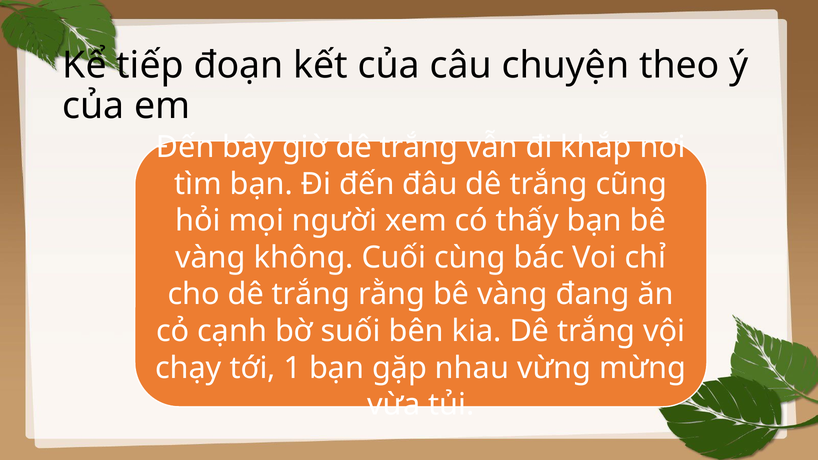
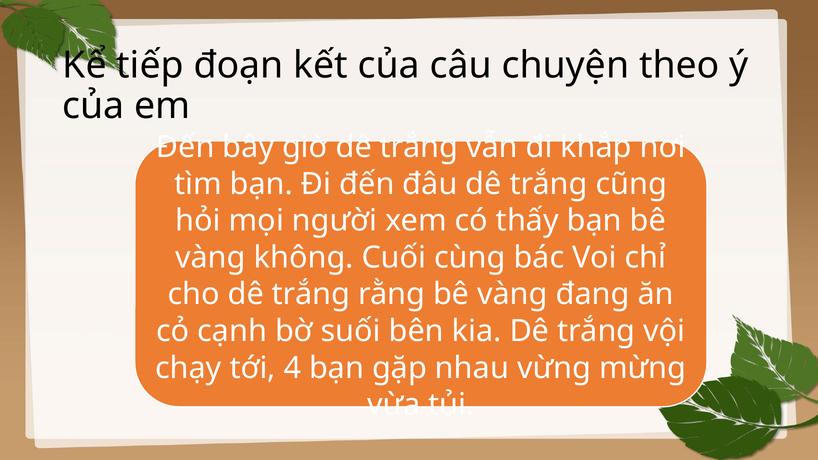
1: 1 -> 4 (292, 368)
